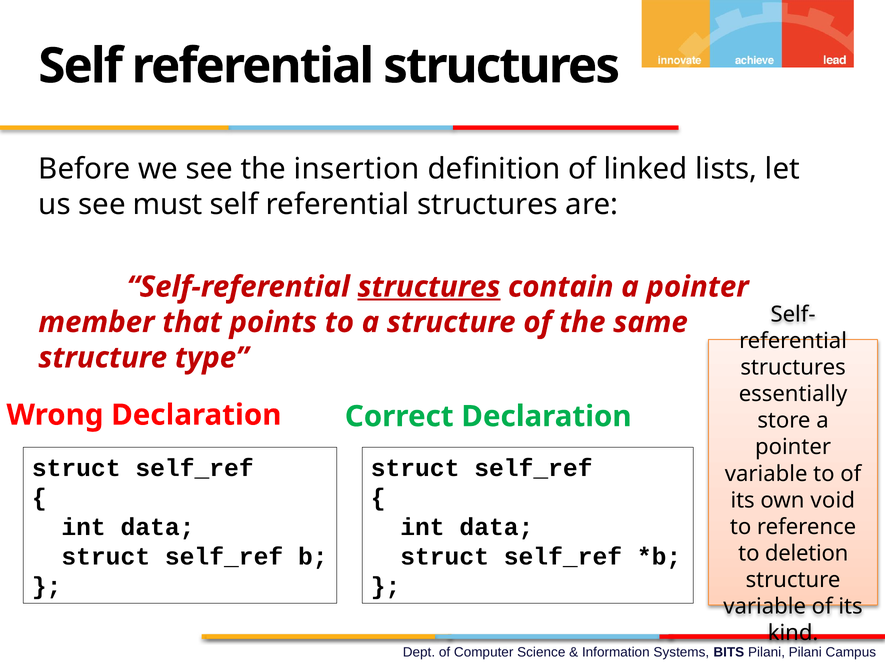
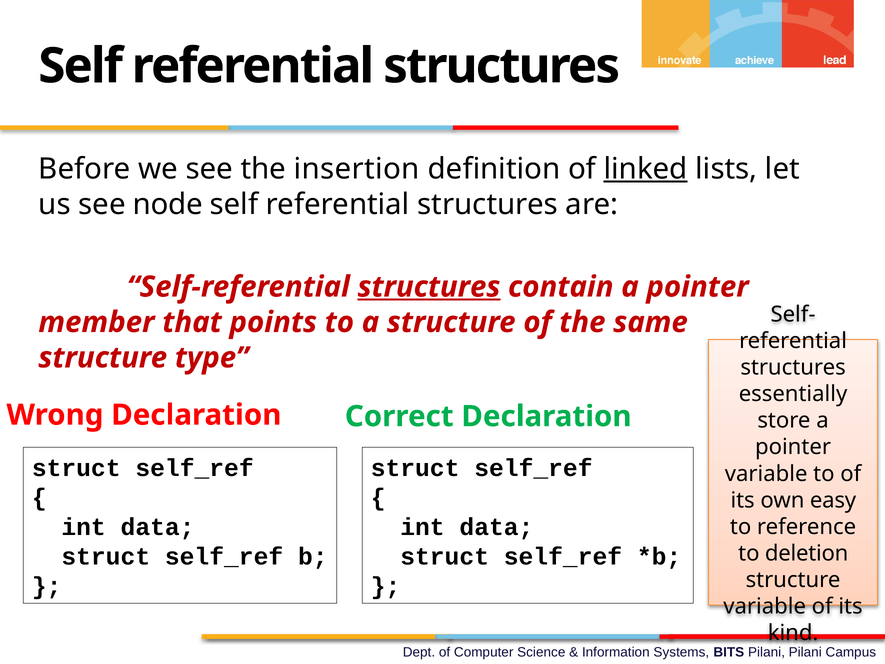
linked underline: none -> present (646, 169)
must: must -> node (168, 204)
void: void -> easy (833, 500)
